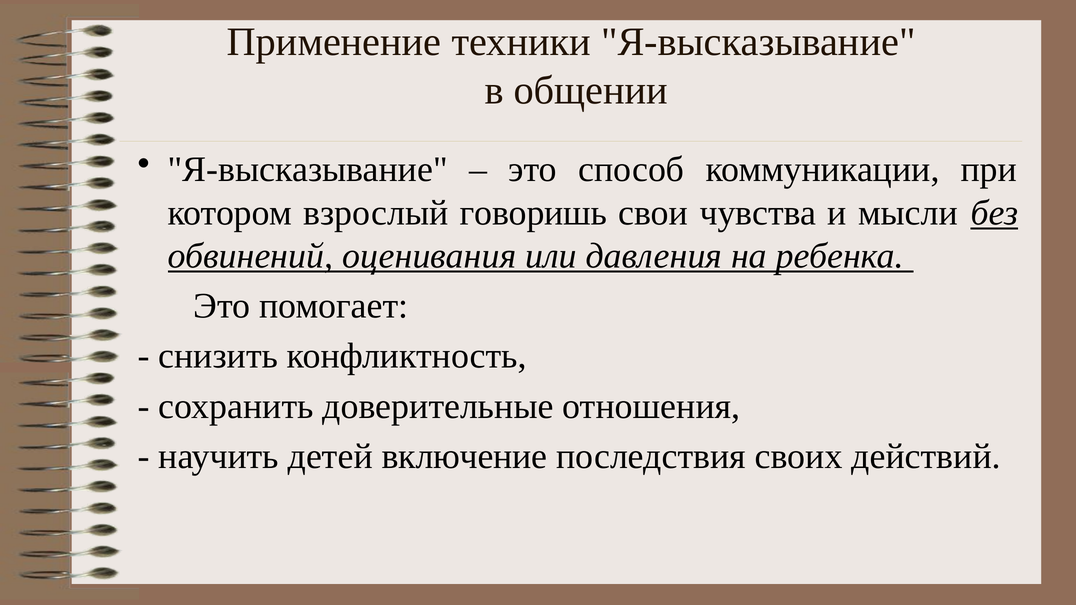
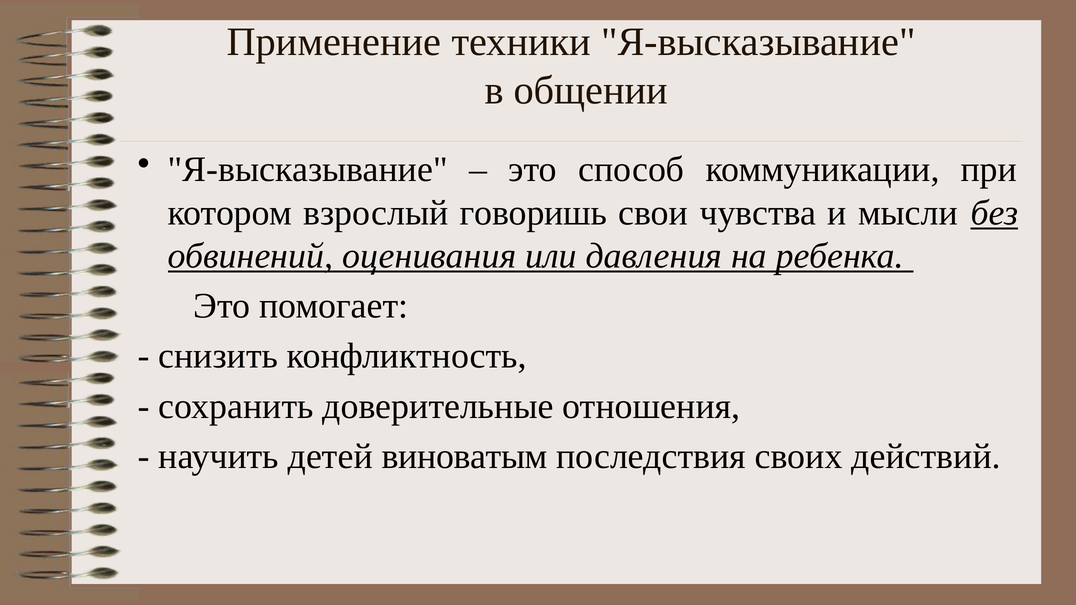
включение: включение -> виноватым (465, 457)
